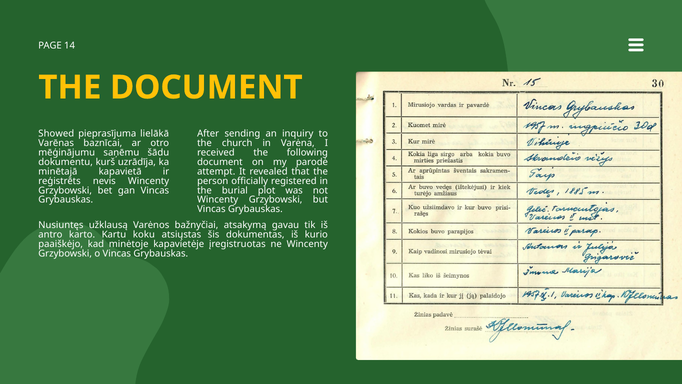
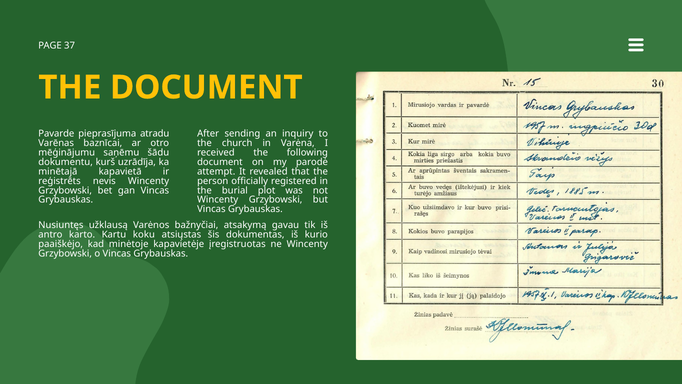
14: 14 -> 37 (70, 46)
Showed: Showed -> Pavarde (56, 133)
lielākā: lielākā -> atradu (155, 133)
